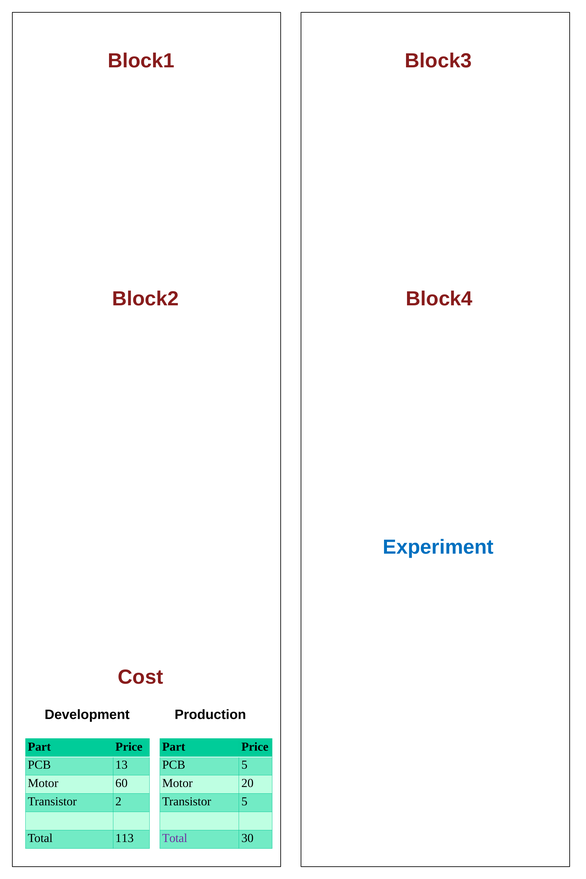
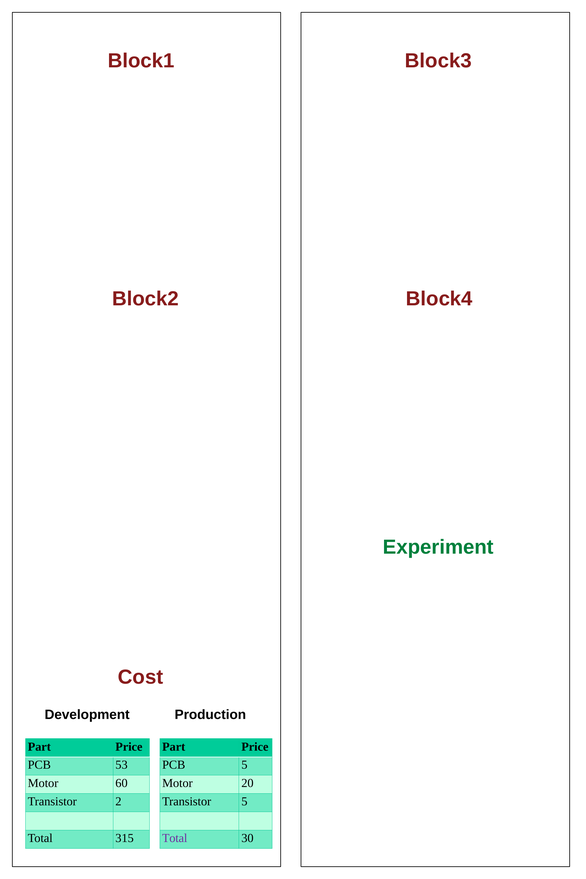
Experiment colour: blue -> green (438, 547)
13: 13 -> 53 (122, 765)
113: 113 -> 315 (125, 838)
